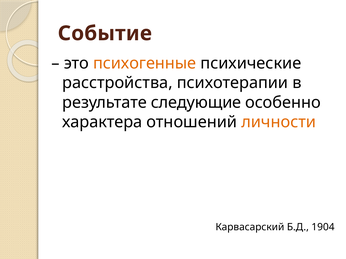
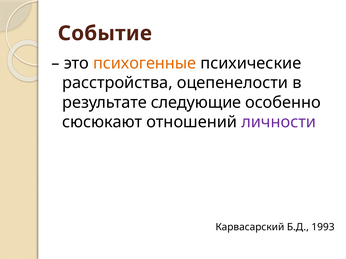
психотерапии: психотерапии -> оцепенелости (232, 83)
характера: характера -> сюсюкают (102, 122)
личности colour: orange -> purple (279, 122)
1904: 1904 -> 1993 (323, 228)
